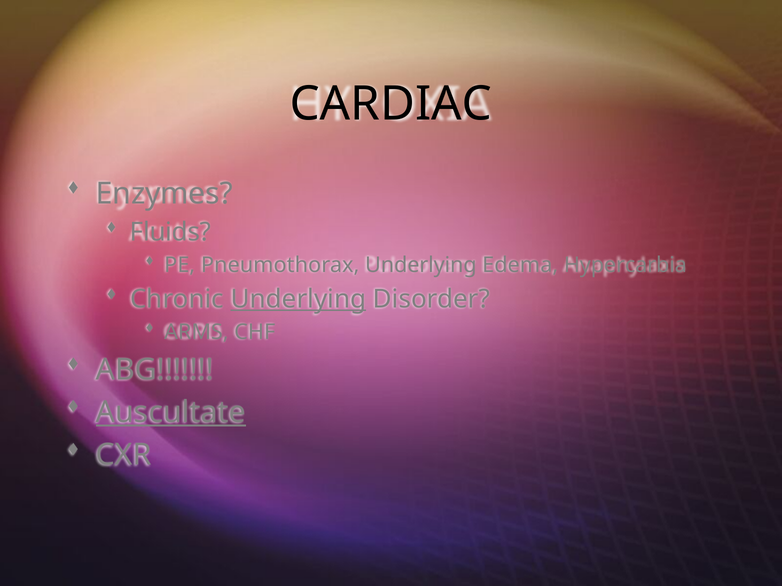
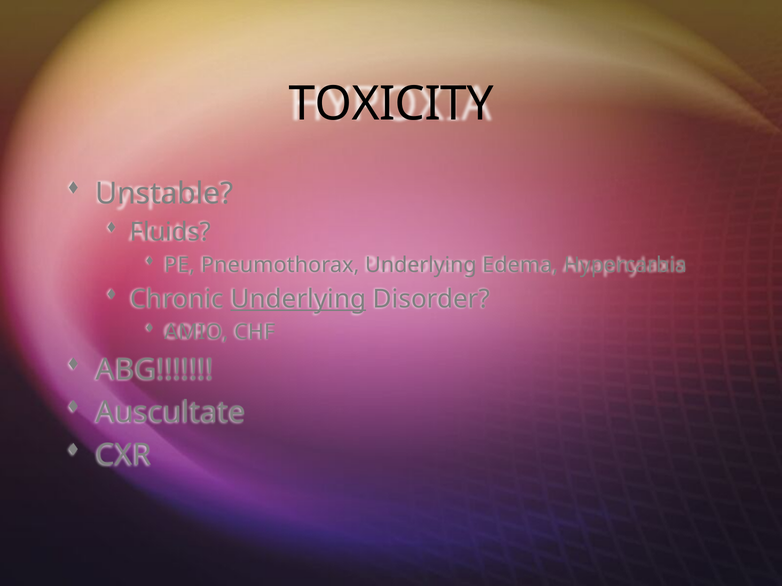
CARDIAC: CARDIAC -> TOXICITY (391, 104)
Enzymes: Enzymes -> Unstable (164, 194)
ARMS: ARMS -> AMIO (196, 332)
Auscultate underline: present -> none (171, 413)
